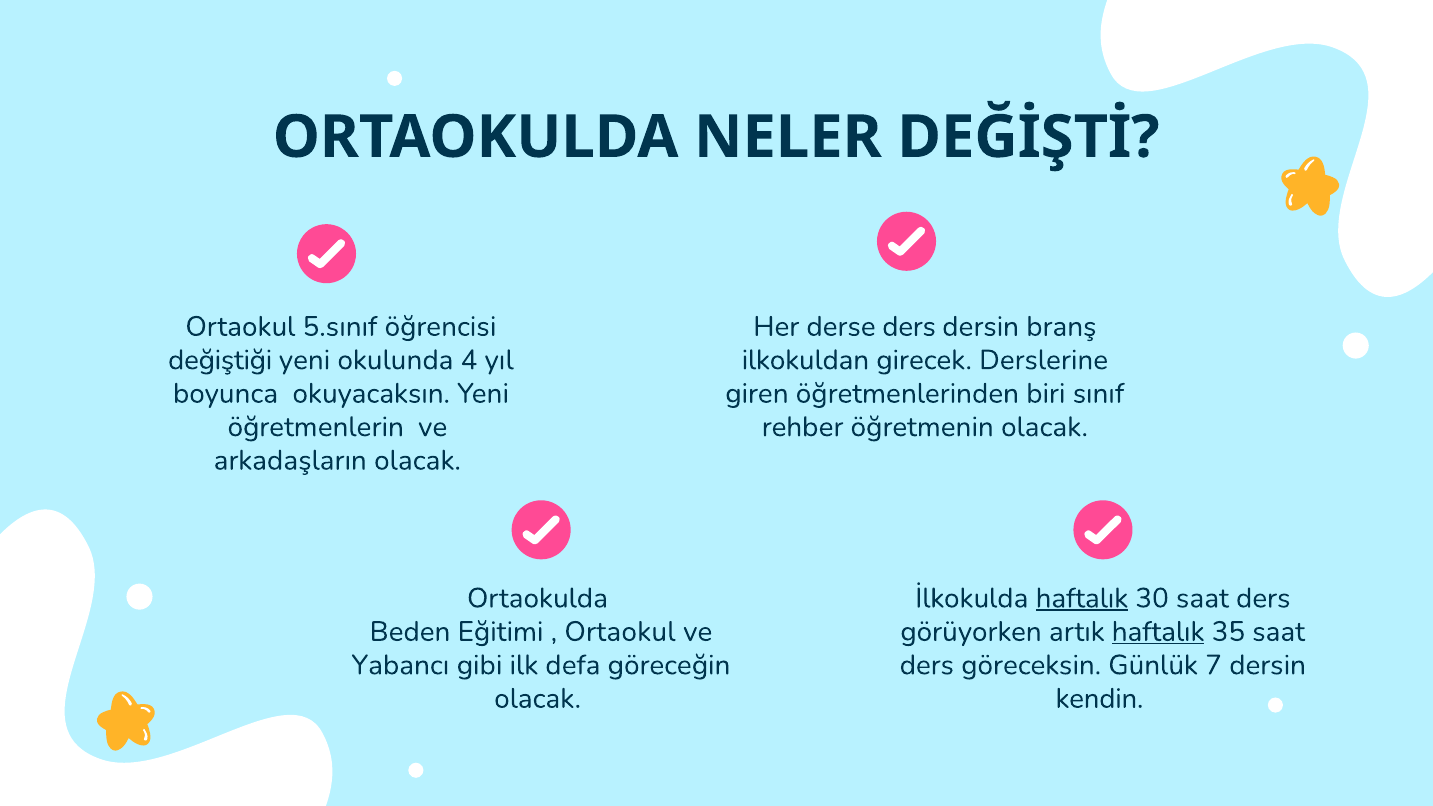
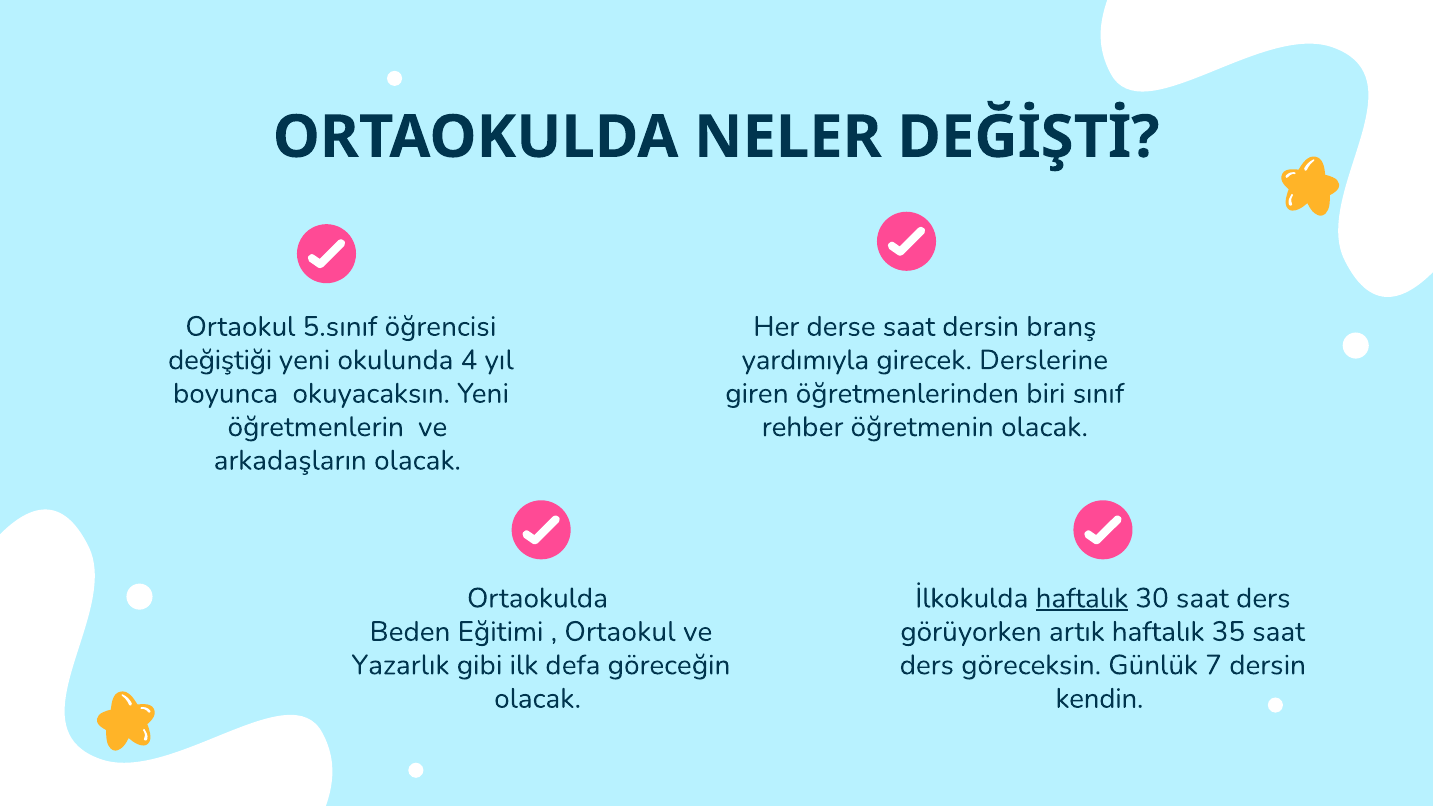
derse ders: ders -> saat (909, 327)
ilkokuldan: ilkokuldan -> yardımıyla (805, 360)
haftalık underline: present -> none (1158, 632)
Yabancı: Yabancı -> Yazarlık (400, 665)
